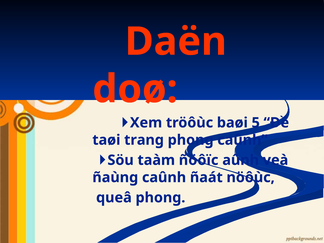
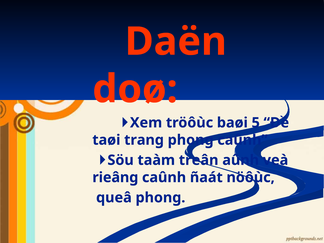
ñöôïc: ñöôïc -> treân (199, 160)
ñaùng: ñaùng -> rieâng (115, 177)
